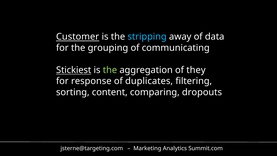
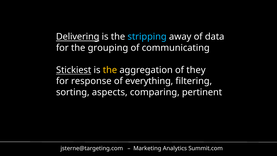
Customer: Customer -> Delivering (78, 37)
the colour: light green -> yellow (110, 70)
duplicates: duplicates -> everything (149, 81)
content: content -> aspects (110, 92)
dropouts: dropouts -> pertinent (202, 92)
